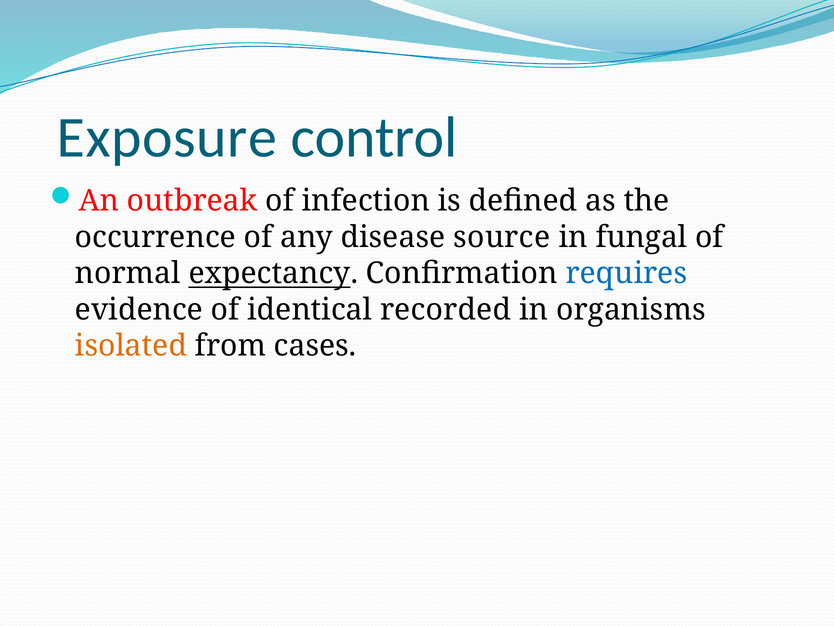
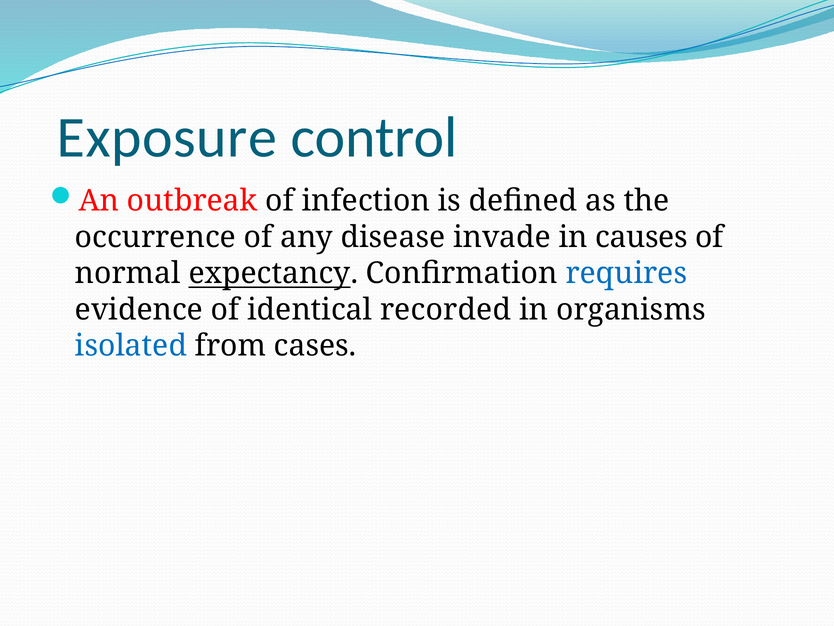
source: source -> invade (502, 237)
fungal: fungal -> causes (642, 237)
isolated colour: orange -> blue (131, 346)
